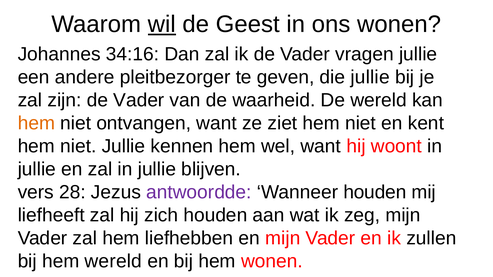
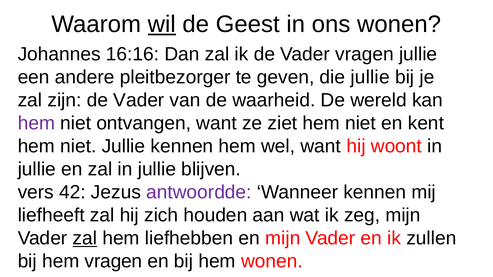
34:16: 34:16 -> 16:16 (133, 54)
hem colour: orange -> purple (36, 123)
28: 28 -> 42 (72, 193)
Wanneer houden: houden -> kennen (375, 193)
zal underline: none -> present (85, 239)
hem wereld: wereld -> vragen (113, 262)
